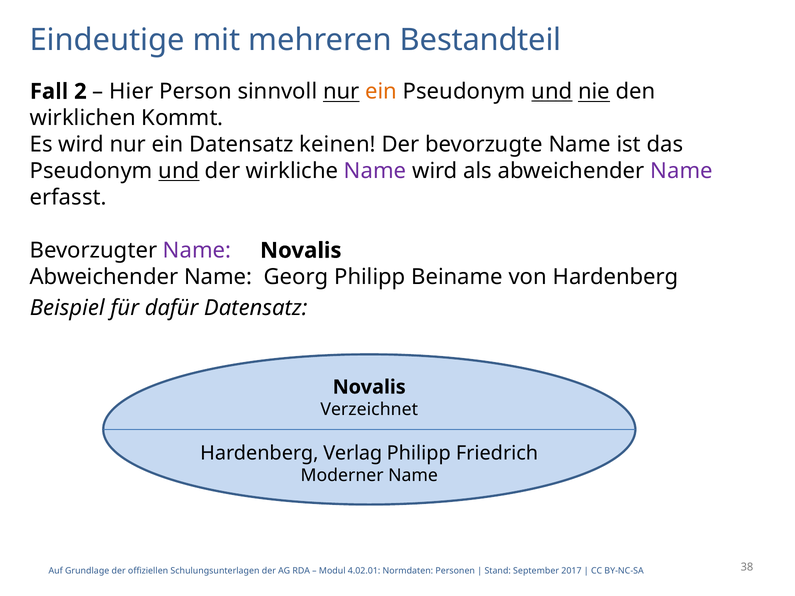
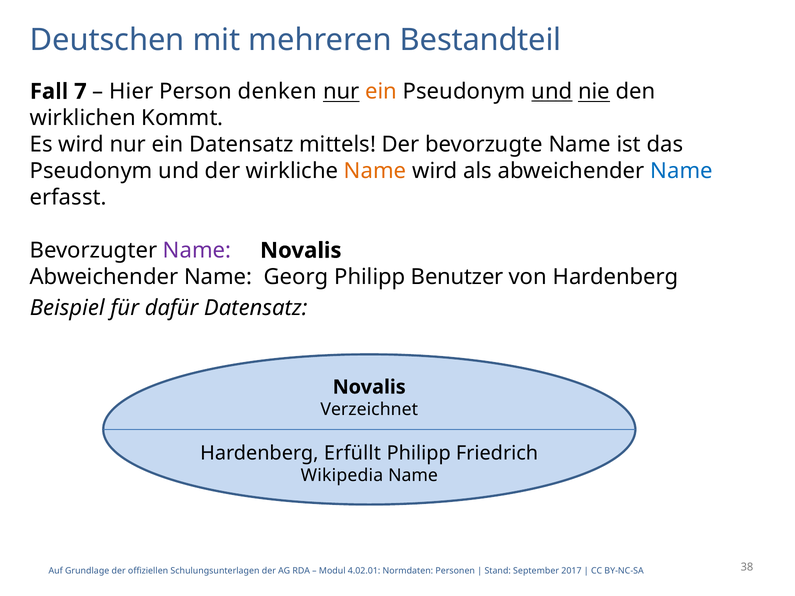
Eindeutige: Eindeutige -> Deutschen (107, 40)
2: 2 -> 7 (80, 92)
sinnvoll: sinnvoll -> denken (277, 92)
keinen: keinen -> mittels (338, 145)
und underline: present -> none (179, 171)
Name colour: purple -> orange (375, 171)
Name colour: purple -> blue (681, 171)
Beiname: Beiname -> Benutzer (457, 277)
Verlag: Verlag -> Erfüllt (352, 453)
Moderner: Moderner -> Wikipedia (342, 476)
